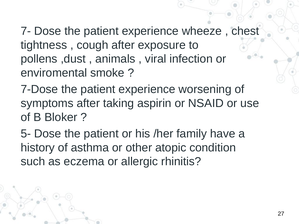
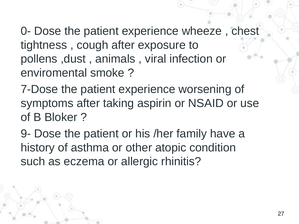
7-: 7- -> 0- (26, 31)
5-: 5- -> 9- (26, 134)
